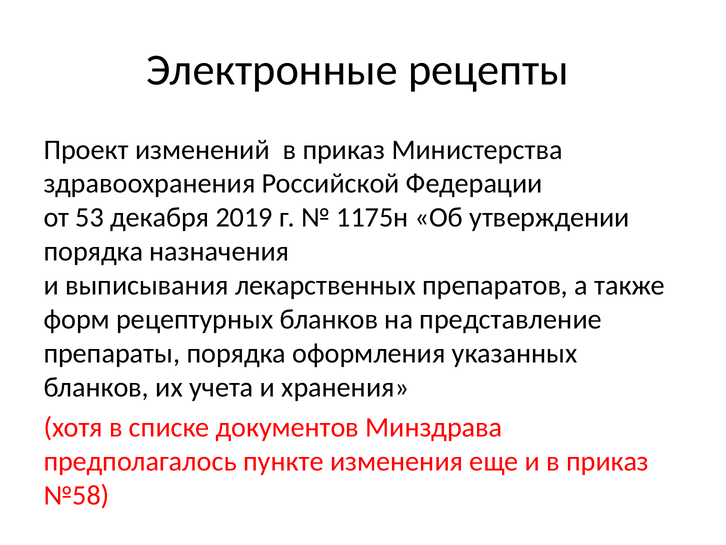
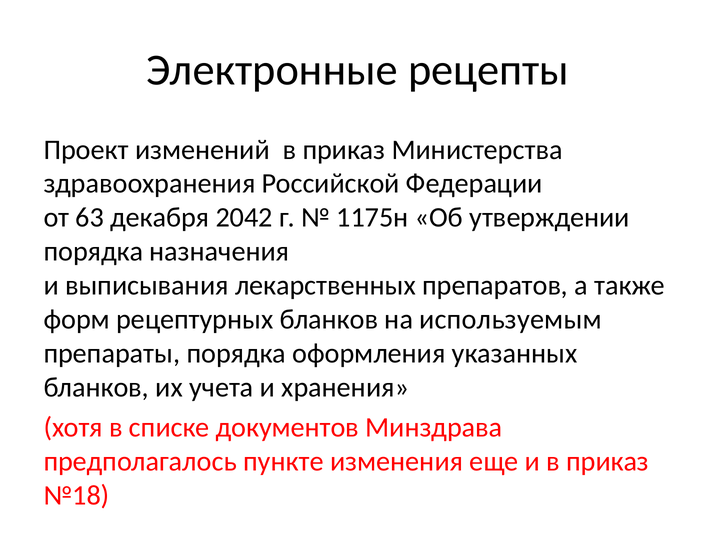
53: 53 -> 63 (90, 217)
2019: 2019 -> 2042 (244, 217)
представление: представление -> используемым (511, 319)
№58: №58 -> №18 (77, 495)
